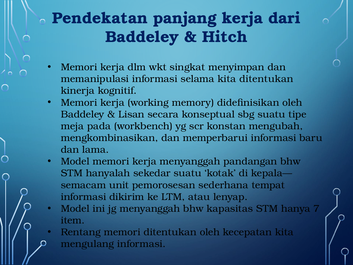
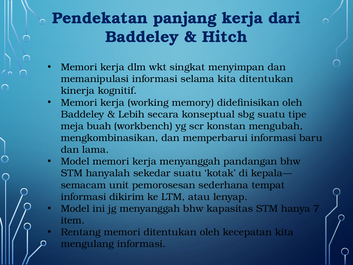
Lisan: Lisan -> Lebih (132, 114)
pada: pada -> buah (99, 126)
